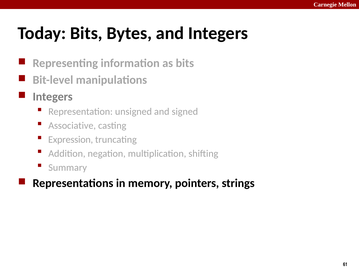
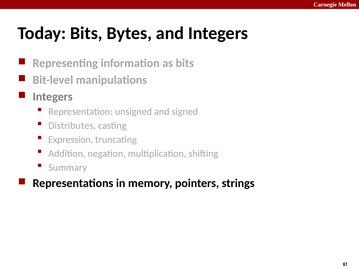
Associative: Associative -> Distributes (72, 126)
